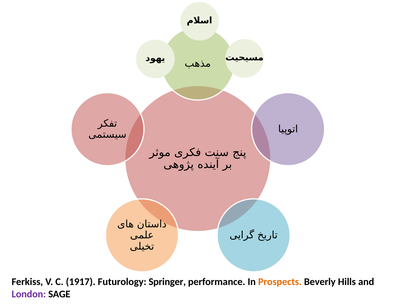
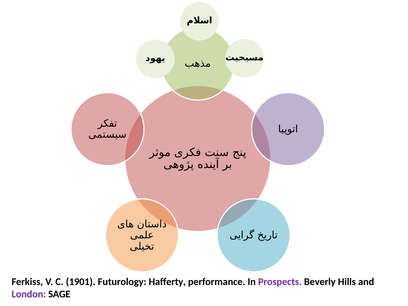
1917: 1917 -> 1901 (81, 282)
Springer: Springer -> Hafferty (167, 282)
Prospects colour: orange -> purple (280, 282)
